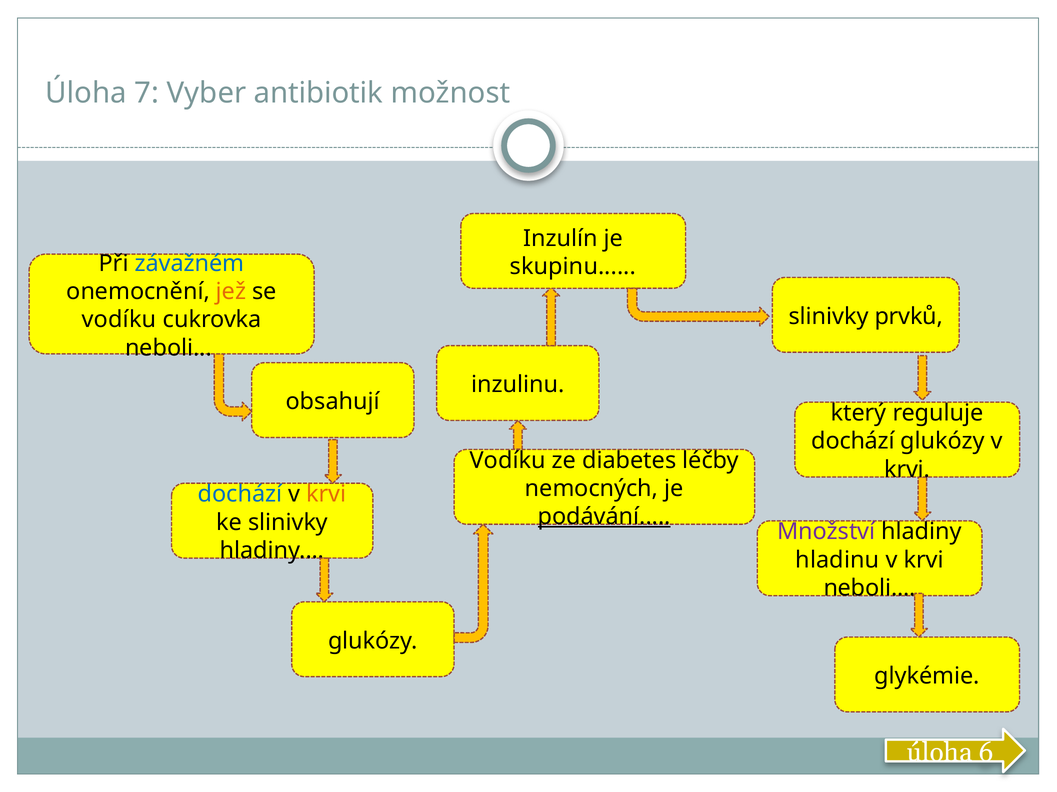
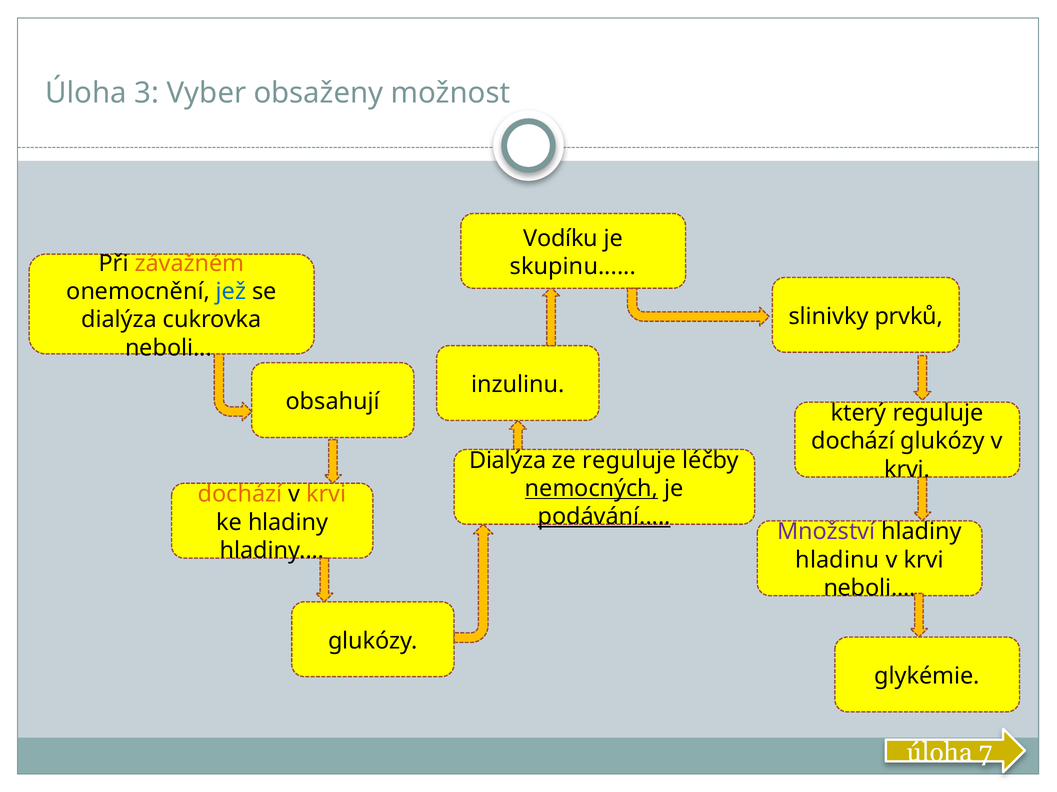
7: 7 -> 3 (147, 93)
antibiotik: antibiotik -> obsaženy (318, 93)
Inzulín: Inzulín -> Vodíku (561, 239)
závažném colour: blue -> orange (190, 264)
jež colour: orange -> blue (231, 292)
vodíku: vodíku -> dialýza (119, 320)
Vodíku: Vodíku -> Dialýza (508, 461)
ze diabetes: diabetes -> reguluje (629, 461)
nemocných underline: none -> present (592, 489)
dochází colour: blue -> orange (240, 495)
ke slinivky: slinivky -> hladiny (288, 523)
6: 6 -> 7 (986, 753)
